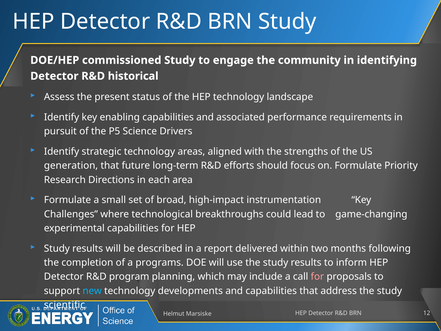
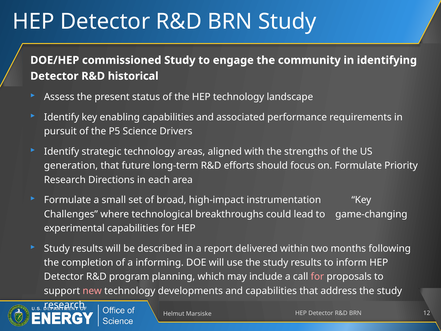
programs: programs -> informing (160, 262)
new colour: light blue -> pink (92, 291)
scientific: scientific -> research (64, 305)
